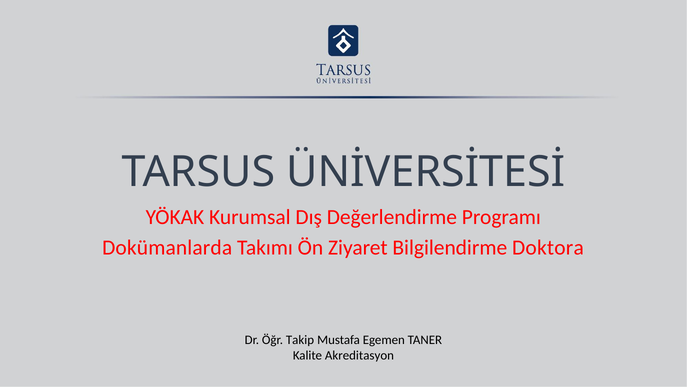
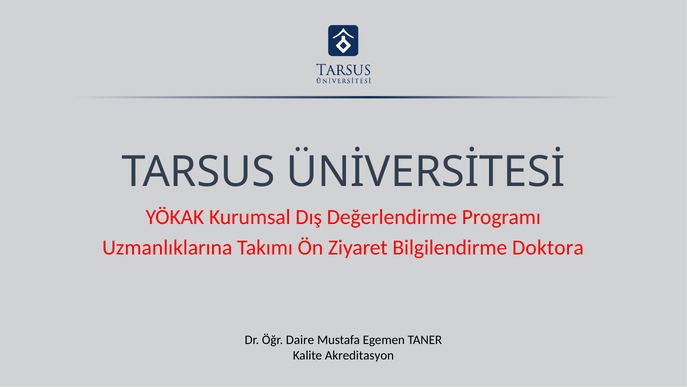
Dokümanlarda: Dokümanlarda -> Uzmanlıklarına (167, 247)
Takip: Takip -> Daire (300, 339)
